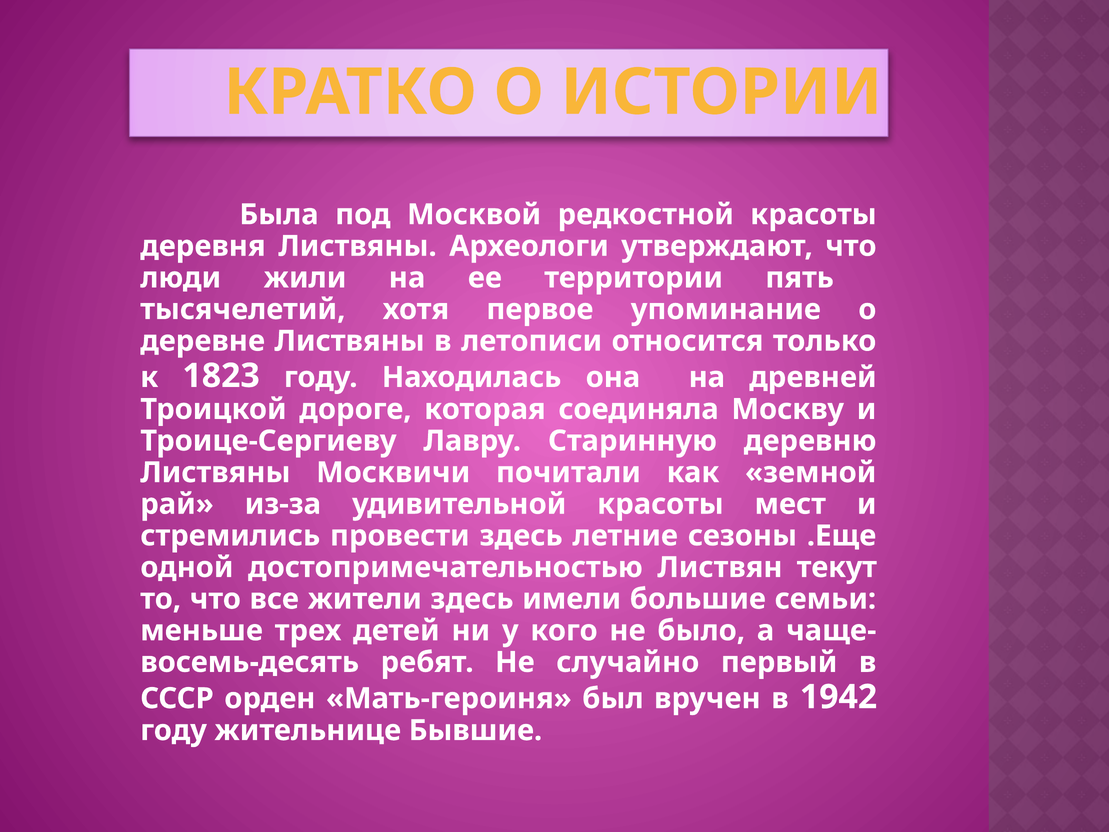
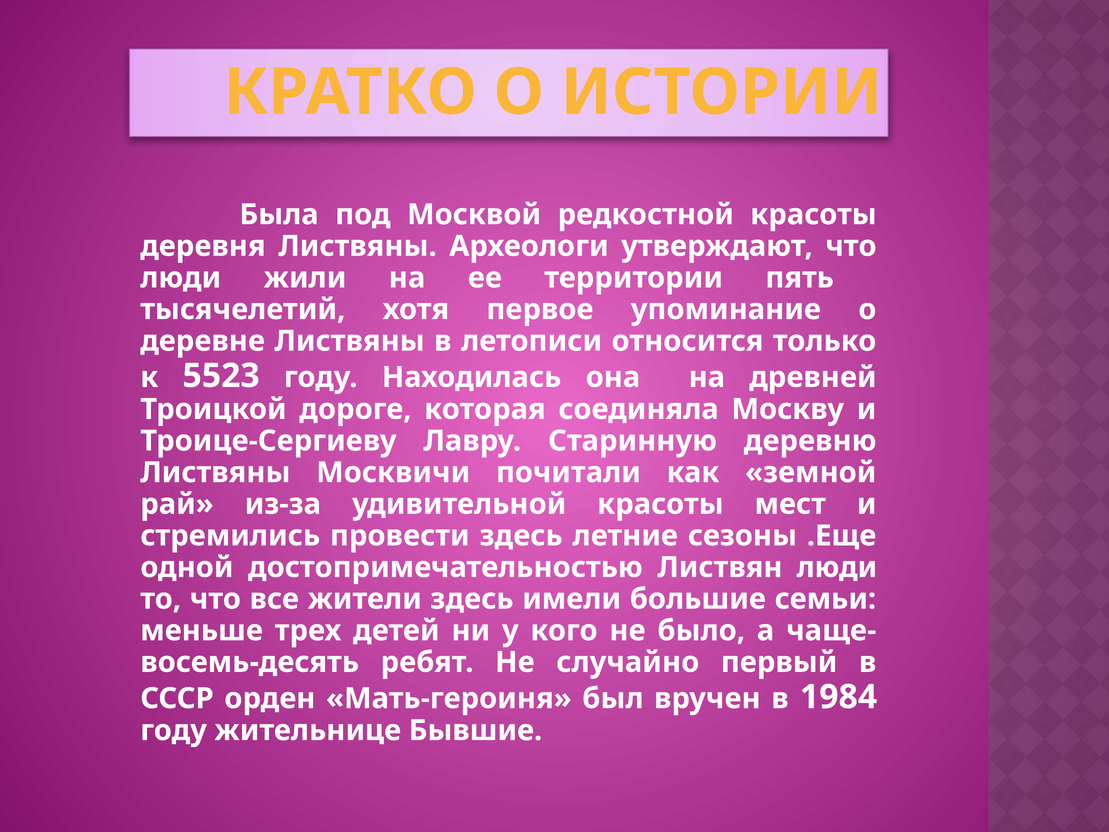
1823: 1823 -> 5523 (221, 376)
Листвян текут: текут -> люди (837, 567)
1942: 1942 -> 1984 (839, 697)
